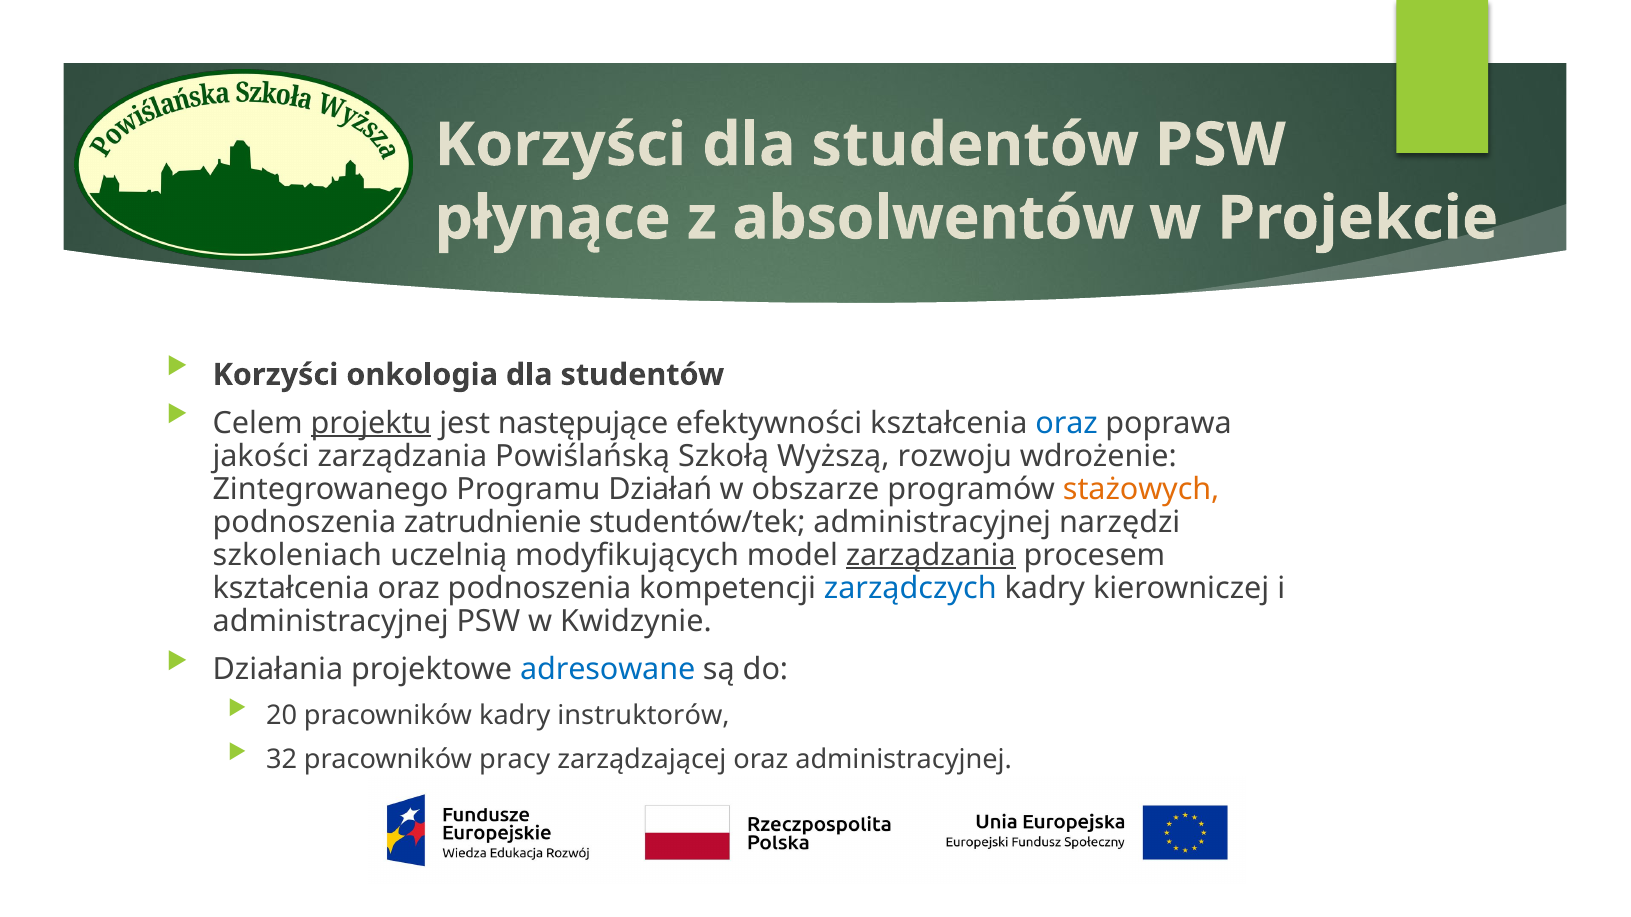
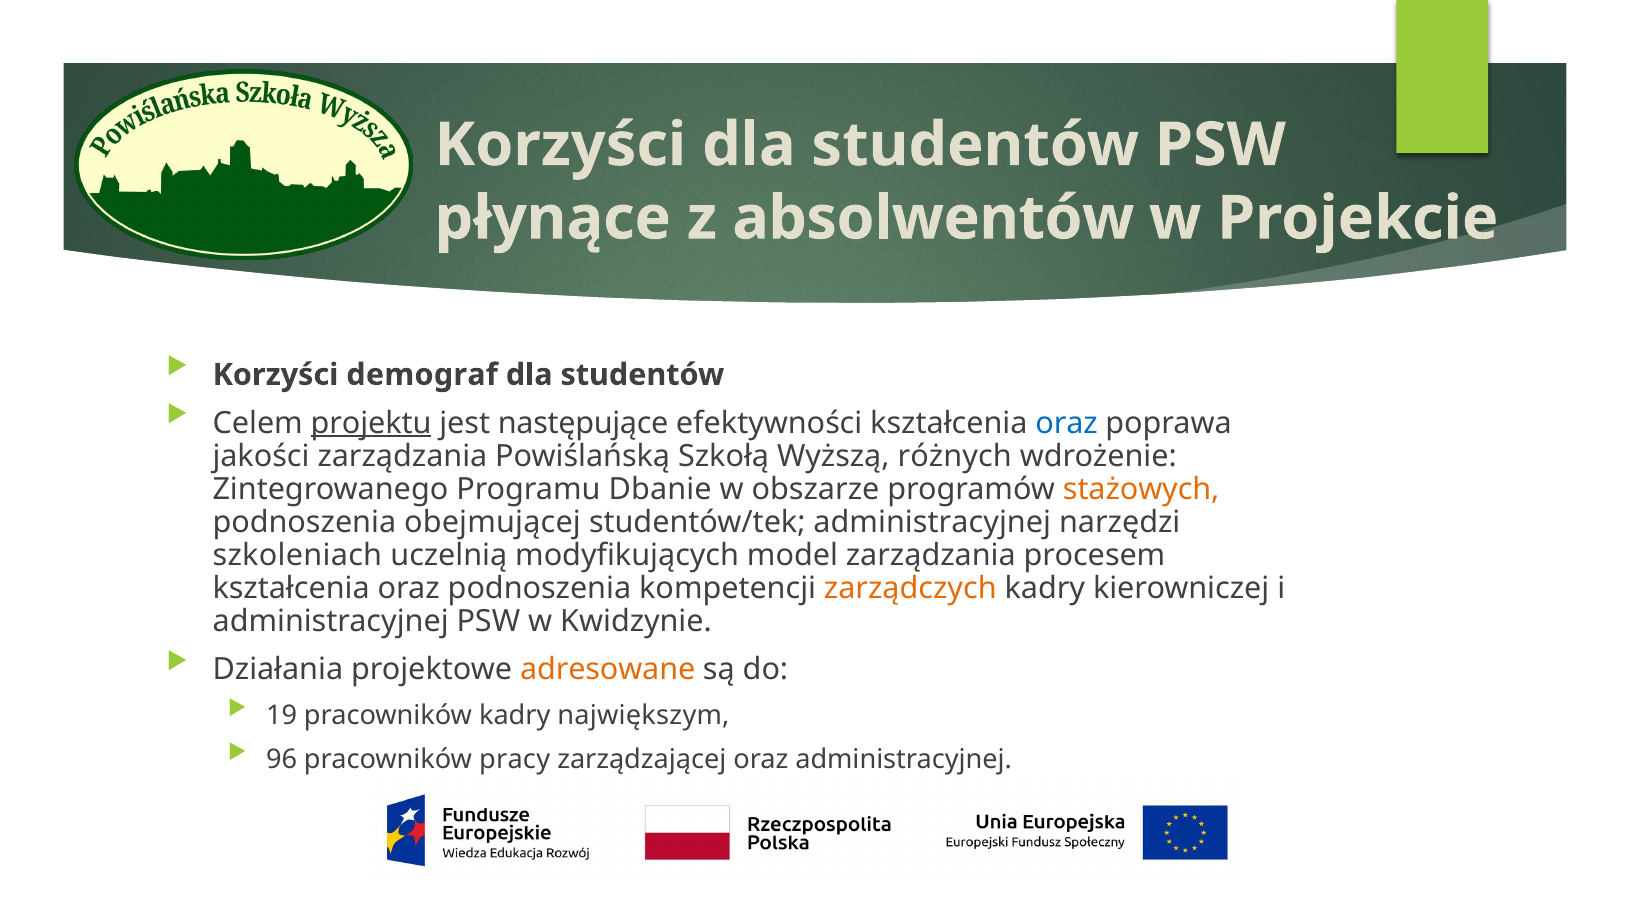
onkologia: onkologia -> demograf (422, 375)
rozwoju: rozwoju -> różnych (955, 456)
Działań: Działań -> Dbanie (660, 489)
zatrudnienie: zatrudnienie -> obejmującej (492, 522)
zarządzania underline: present -> none (931, 555)
zarządczych colour: blue -> orange (910, 588)
adresowane colour: blue -> orange (608, 670)
20: 20 -> 19 (282, 716)
instruktorów: instruktorów -> największym (643, 716)
32: 32 -> 96 (282, 760)
